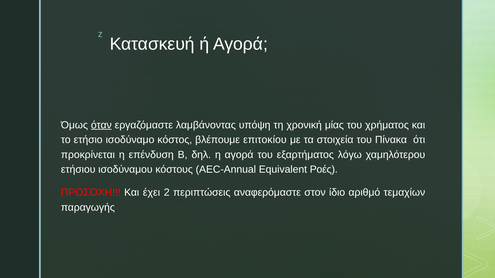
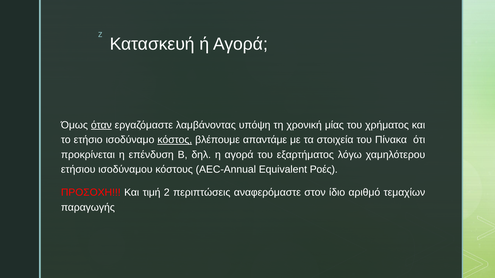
κόστος underline: none -> present (175, 140)
επιτοκίου: επιτοκίου -> απαντάμε (265, 140)
έχει: έχει -> τιμή (152, 193)
